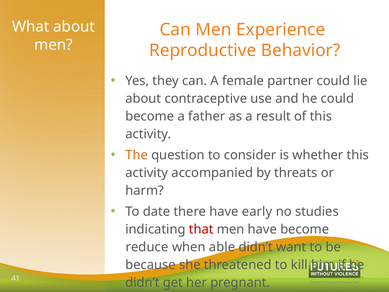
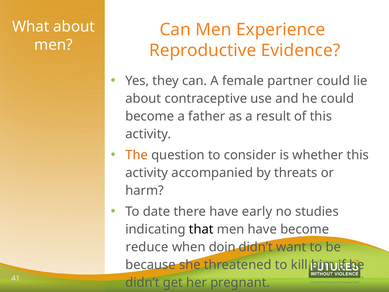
Behavior: Behavior -> Evidence (301, 50)
that colour: red -> black (201, 229)
able: able -> doin (222, 247)
